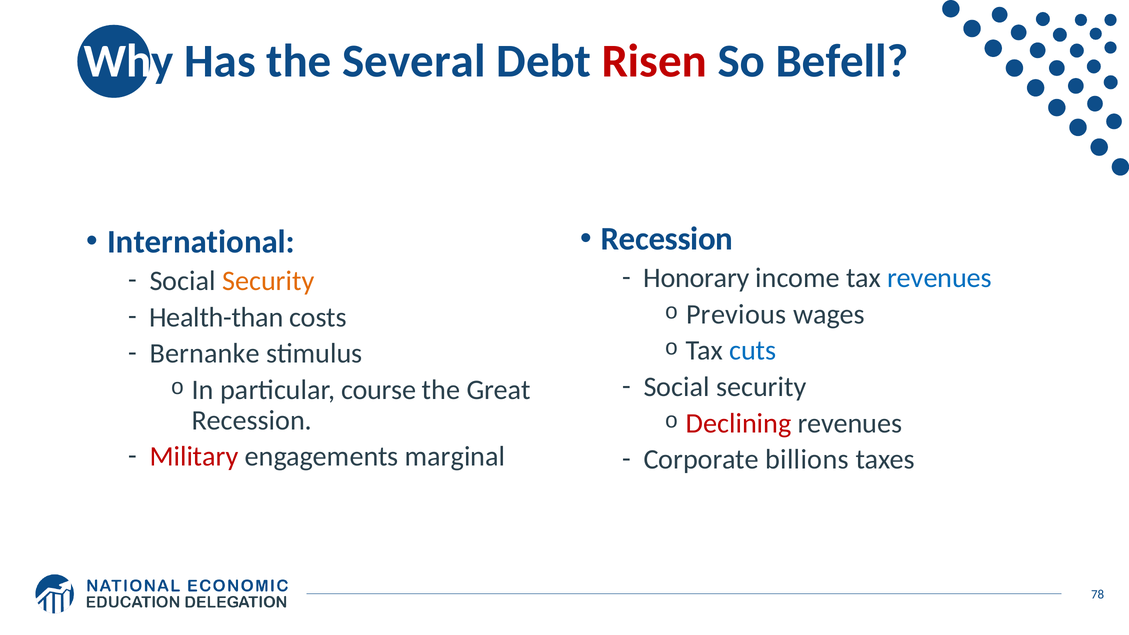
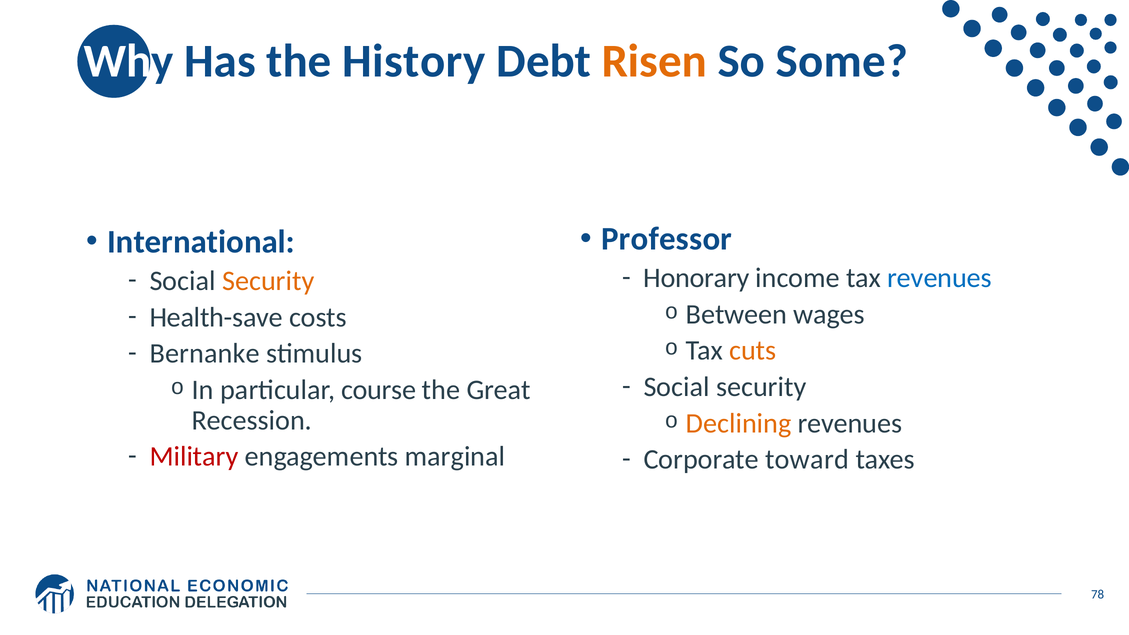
Several: Several -> History (414, 61)
Risen colour: red -> orange (654, 61)
Befell: Befell -> Some (842, 61)
Recession: Recession -> Professor (667, 239)
Previous: Previous -> Between (736, 314)
Health-than: Health-than -> Health-save (216, 317)
cuts colour: blue -> orange (753, 351)
Declining colour: red -> orange (739, 423)
billions: billions -> toward (807, 460)
